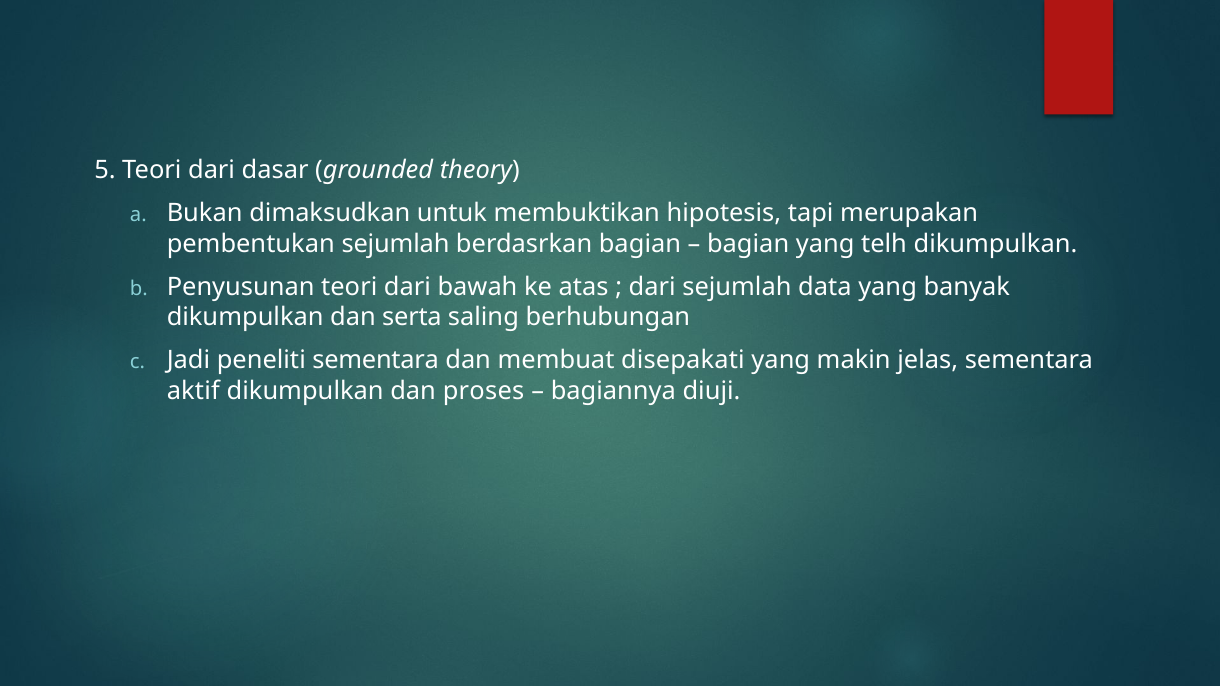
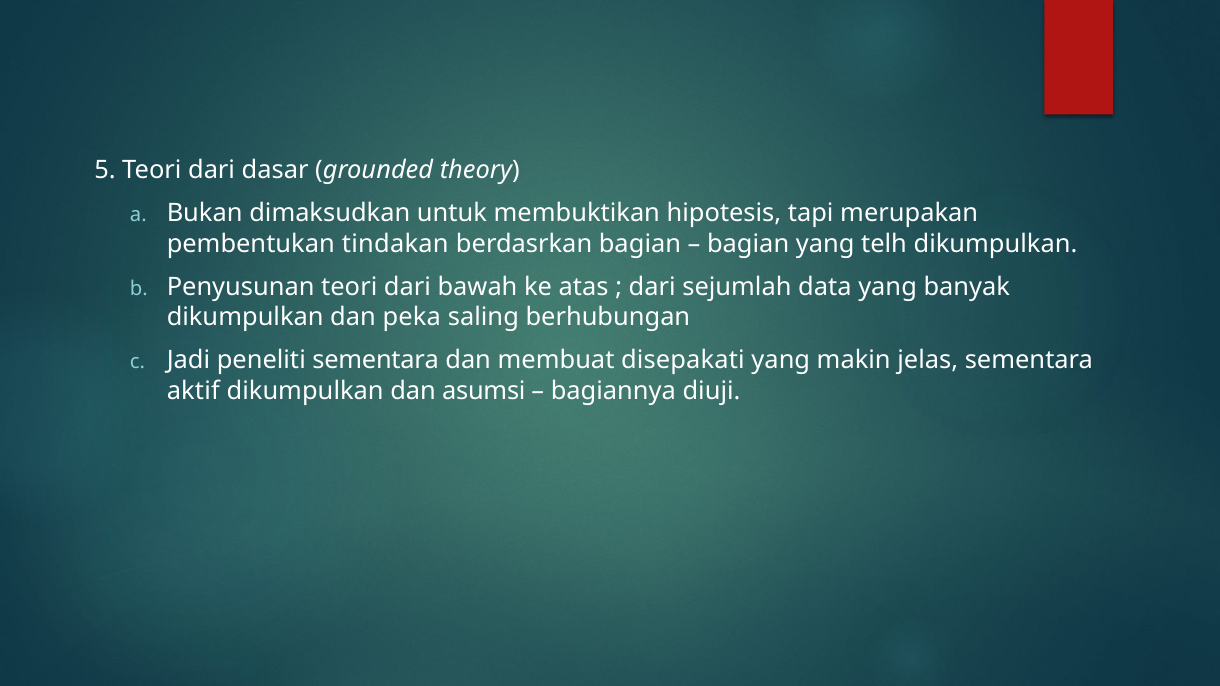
pembentukan sejumlah: sejumlah -> tindakan (395, 244)
serta: serta -> peka (412, 317)
proses: proses -> asumsi (484, 391)
